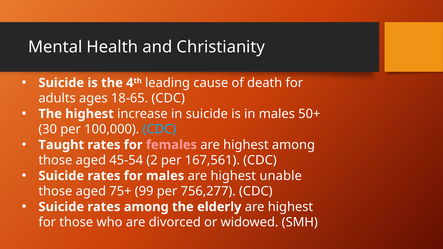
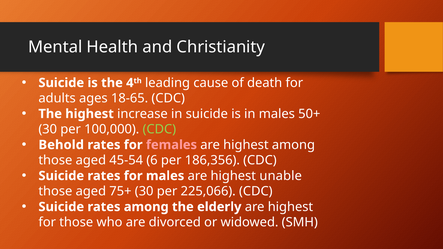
CDC colour: light blue -> light green (159, 129)
Taught: Taught -> Behold (61, 145)
2: 2 -> 6 (152, 160)
167,561: 167,561 -> 186,356 (212, 160)
75+ 99: 99 -> 30 (144, 191)
756,277: 756,277 -> 225,066 (208, 191)
